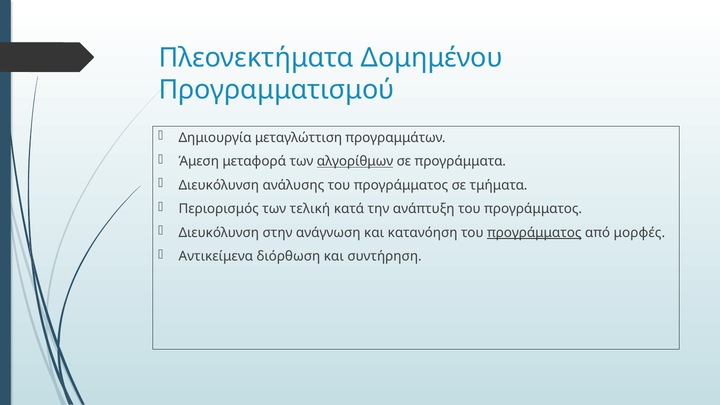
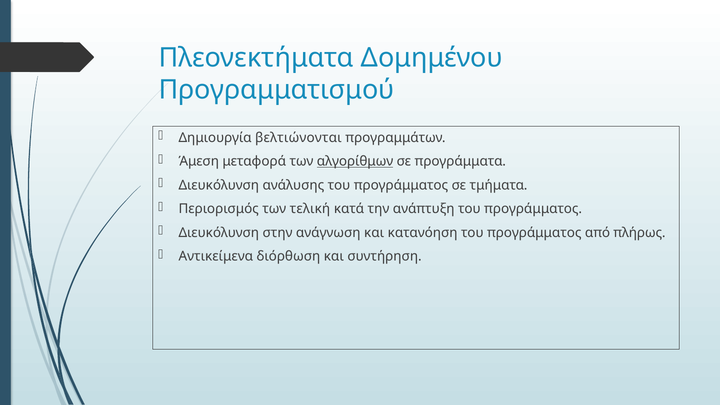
μεταγλώττιση: μεταγλώττιση -> βελτιώνονται (298, 138)
προγράμματος underline: present -> none (534, 233)
μορφές: μορφές -> πλήρως (639, 233)
